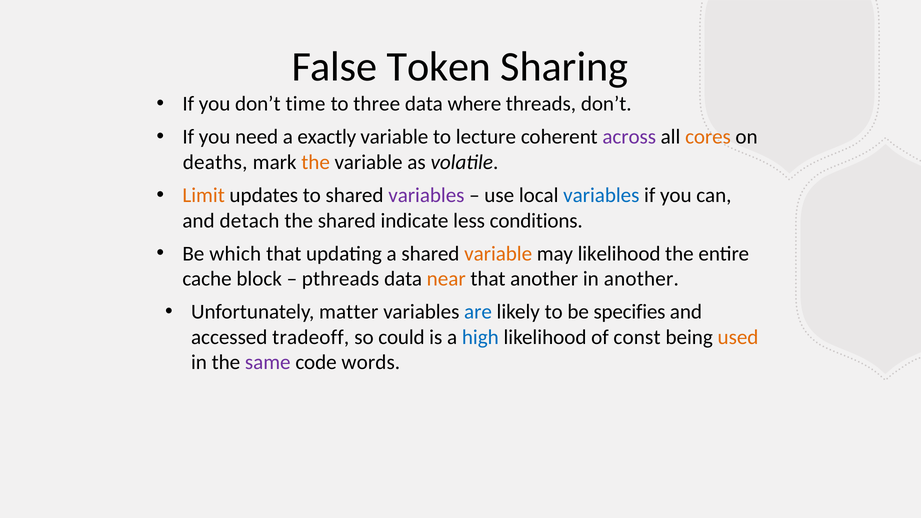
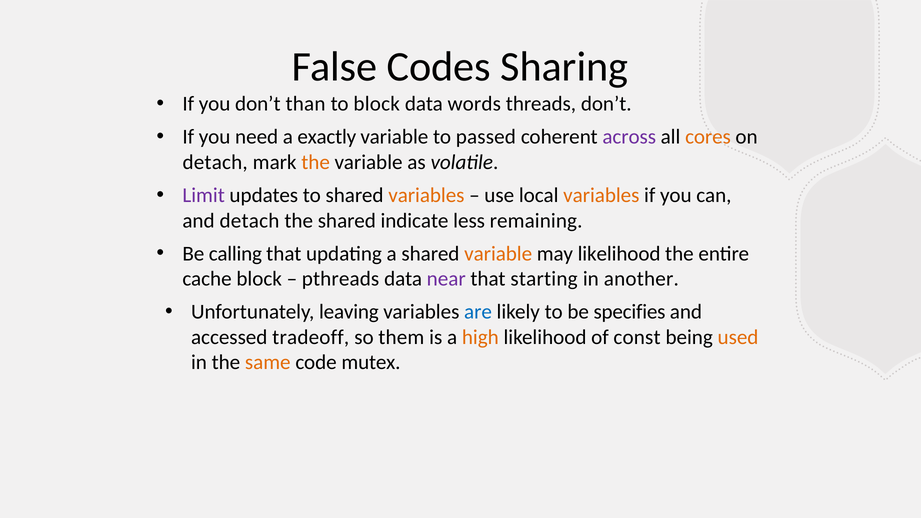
Token: Token -> Codes (439, 67)
time: time -> than (305, 104)
to three: three -> block (377, 104)
where: where -> words (474, 104)
lecture: lecture -> passed (486, 137)
deaths: deaths -> detach (215, 162)
Limit colour: orange -> purple (204, 195)
variables colour: purple -> orange (426, 195)
variables colour: blue -> orange (601, 195)
conditions: conditions -> remaining (536, 221)
which: which -> calling (235, 254)
near colour: orange -> purple (446, 279)
that another: another -> starting (544, 279)
matter: matter -> leaving (349, 312)
could: could -> them (401, 337)
high colour: blue -> orange (480, 337)
same colour: purple -> orange (268, 363)
words: words -> mutex (371, 363)
